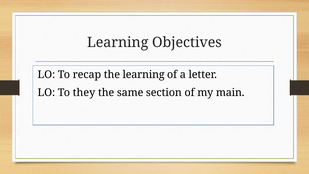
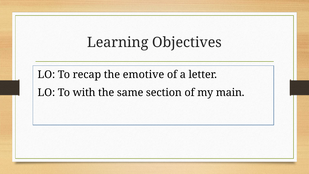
the learning: learning -> emotive (143, 75)
they: they -> with (84, 93)
